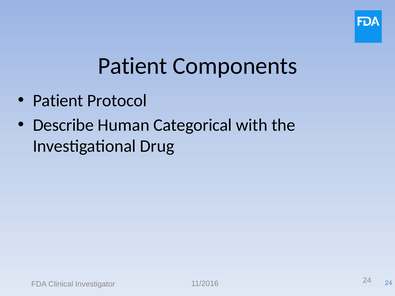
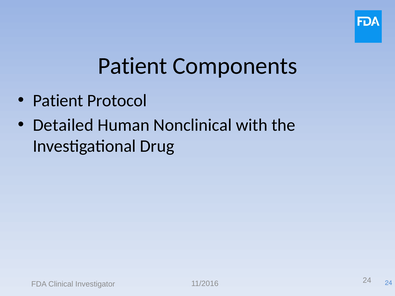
Describe: Describe -> Detailed (63, 125)
Categorical: Categorical -> Nonclinical (193, 125)
